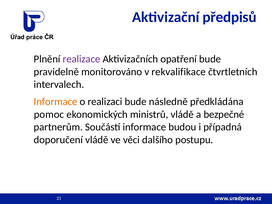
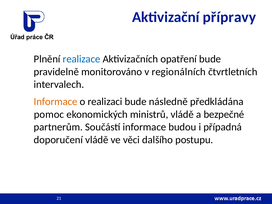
předpisů: předpisů -> přípravy (229, 17)
realizace colour: purple -> blue (82, 59)
rekvalifikace: rekvalifikace -> regionálních (179, 72)
